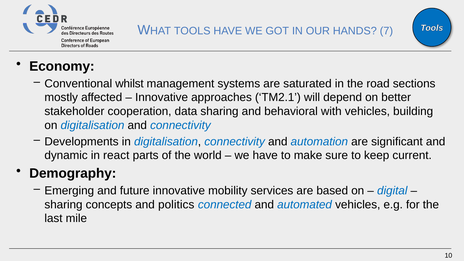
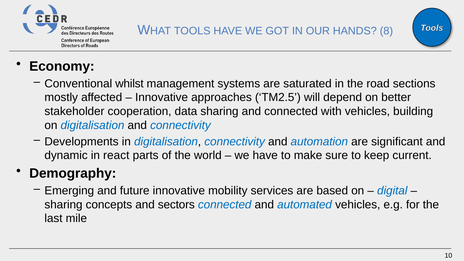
7: 7 -> 8 (386, 31)
TM2.1: TM2.1 -> TM2.5 (278, 97)
and behavioral: behavioral -> connected (291, 111)
politics: politics -> sectors (176, 205)
